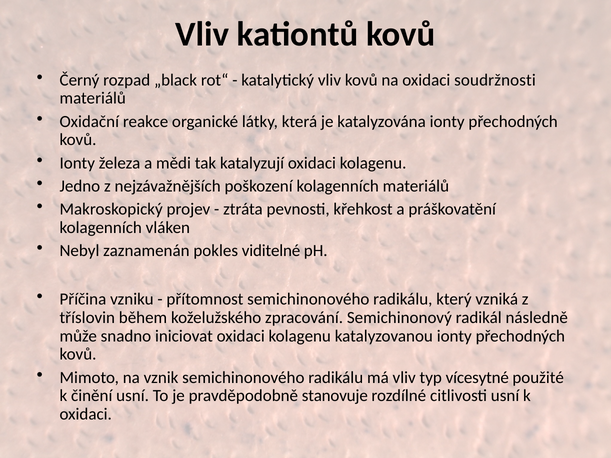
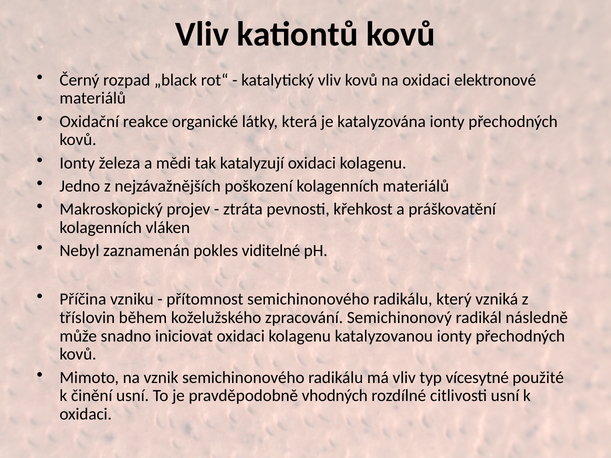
soudržnosti: soudržnosti -> elektronové (495, 80)
stanovuje: stanovuje -> vhodných (335, 396)
